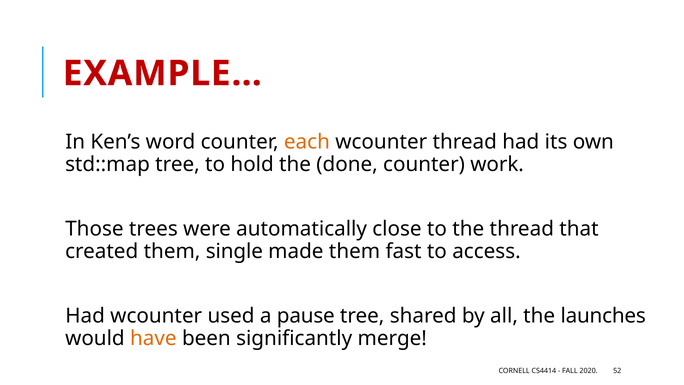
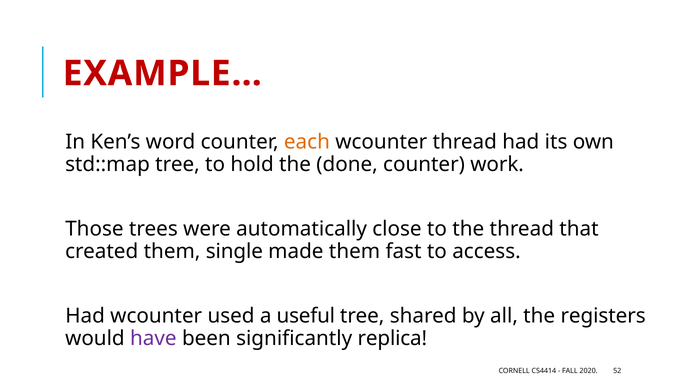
pause: pause -> useful (306, 316)
launches: launches -> registers (603, 316)
have colour: orange -> purple (153, 338)
merge: merge -> replica (392, 338)
